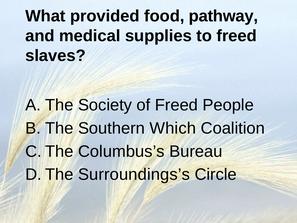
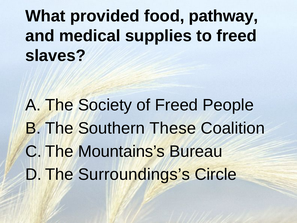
Which: Which -> These (173, 128)
Columbus’s: Columbus’s -> Mountains’s (121, 151)
